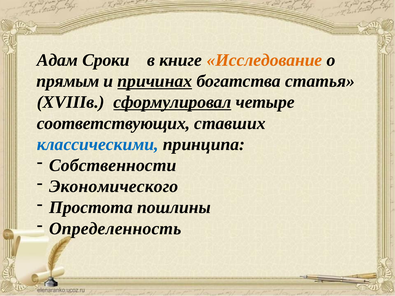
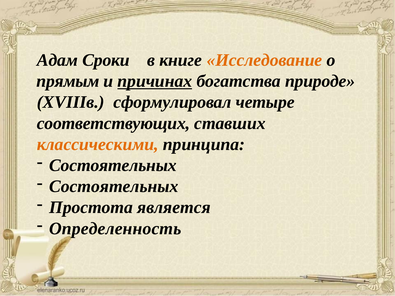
статья: статья -> природе (320, 81)
сформулировал underline: present -> none (172, 102)
классическими colour: blue -> orange (98, 144)
Собственности: Собственности -> Состоятельных (113, 165)
Экономического: Экономического -> Состоятельных (114, 187)
пошлины: пошлины -> является (174, 208)
